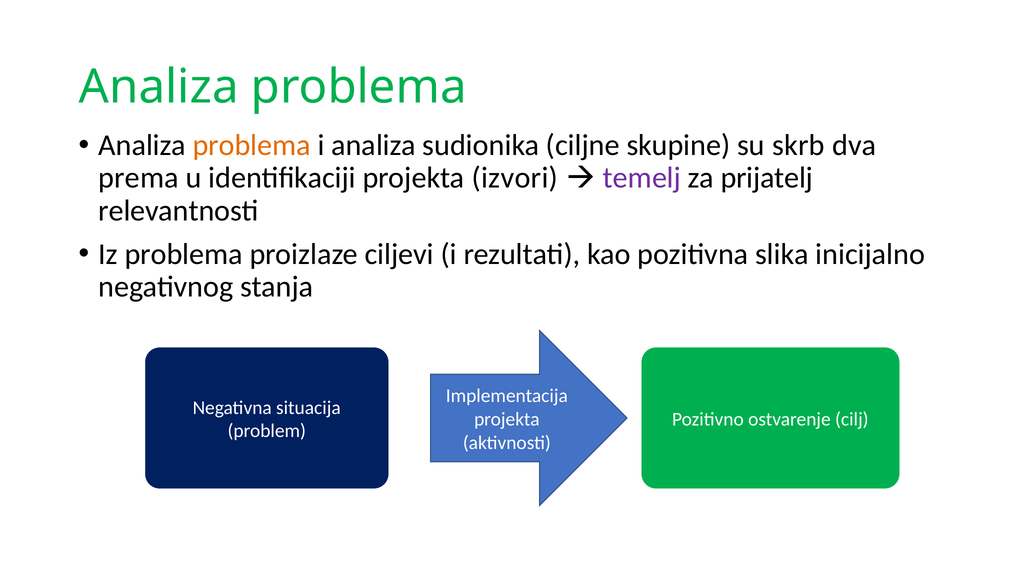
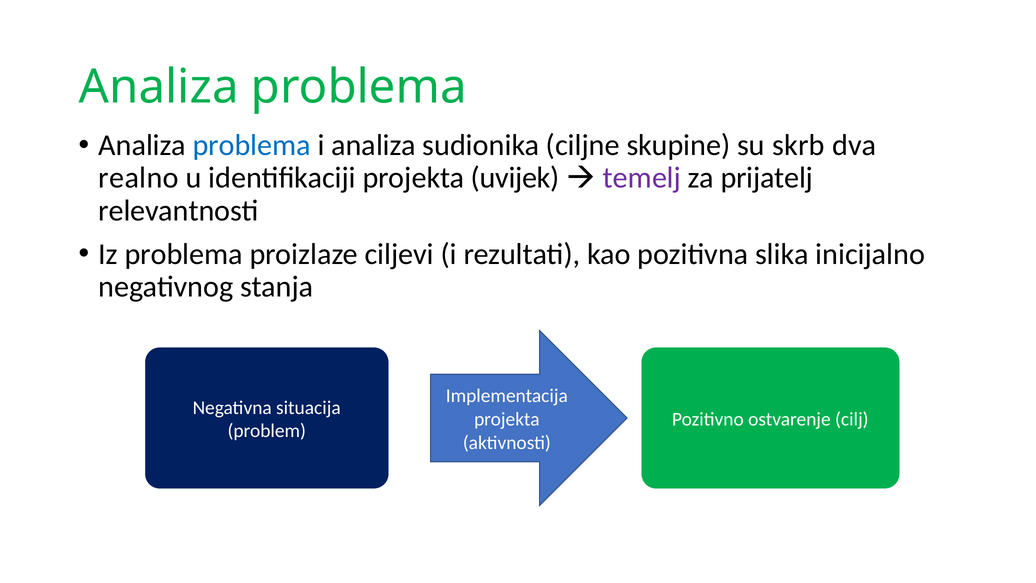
problema colour: orange -> blue (252, 145)
prema: prema -> realno (139, 178)
izvori: izvori -> uvijek (515, 178)
